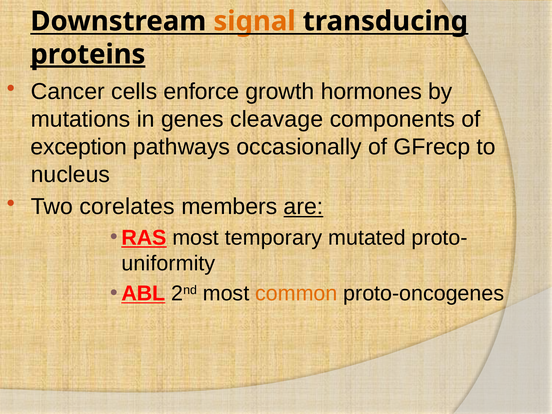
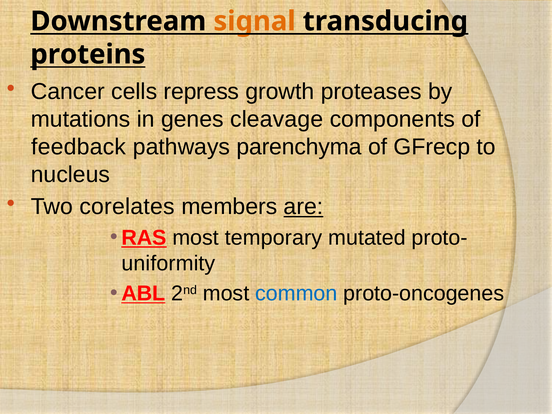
proteins underline: present -> none (88, 54)
enforce: enforce -> repress (201, 92)
hormones: hormones -> proteases (371, 92)
exception: exception -> feedback (79, 147)
occasionally: occasionally -> parenchyma (299, 147)
common colour: orange -> blue (296, 293)
